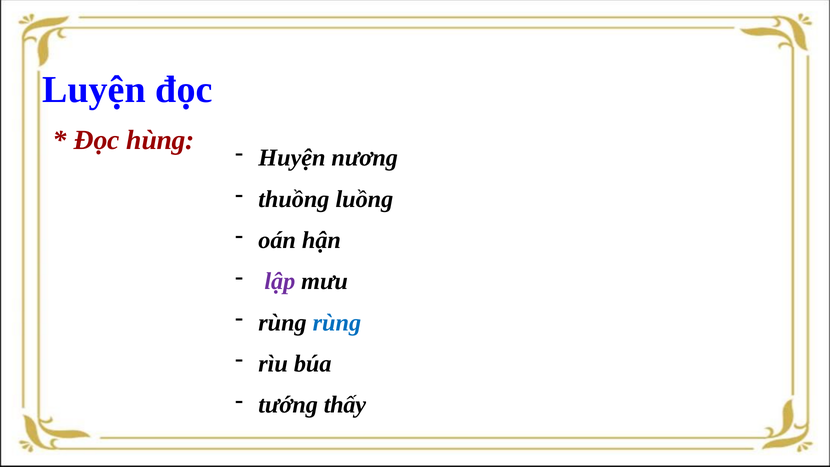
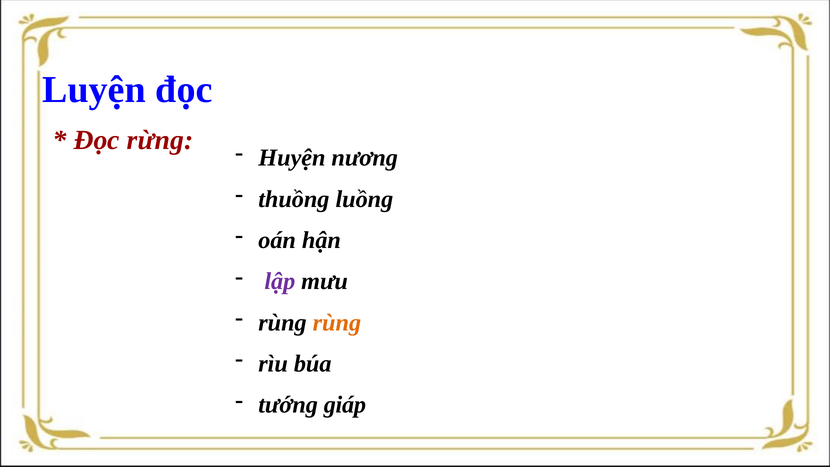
hùng: hùng -> rừng (160, 140)
rùng colour: blue -> orange (337, 323)
thấy: thấy -> giáp (345, 405)
